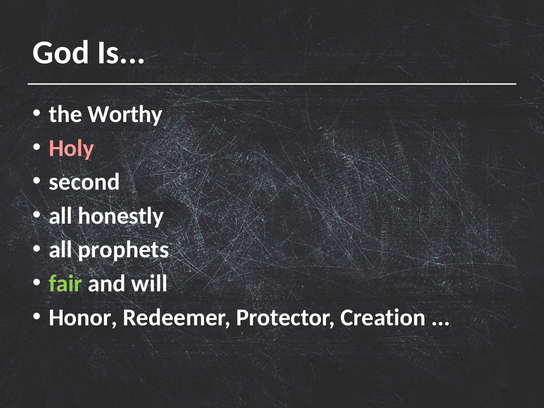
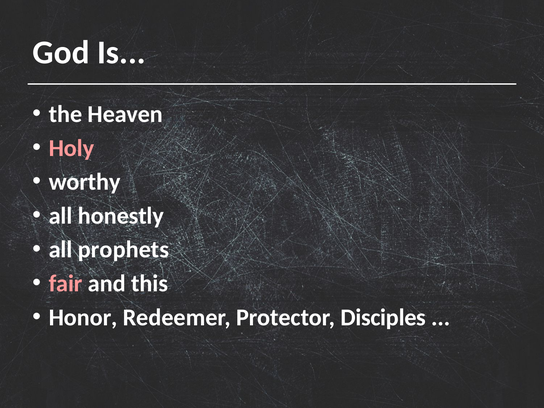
Worthy: Worthy -> Heaven (125, 114)
second: second -> worthy (85, 182)
fair colour: light green -> pink (66, 284)
will: will -> this (150, 284)
Creation: Creation -> Disciples (383, 317)
